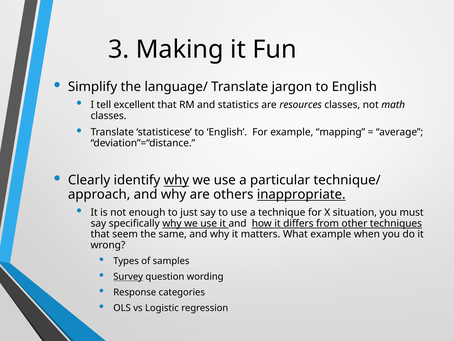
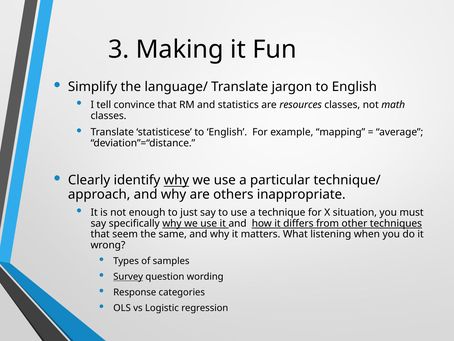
excellent: excellent -> convince (134, 105)
inappropriate underline: present -> none (301, 194)
What example: example -> listening (331, 234)
